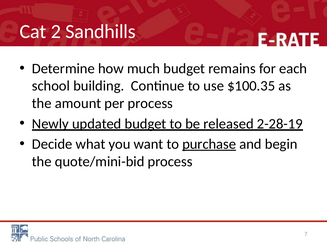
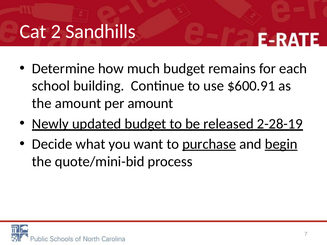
$100.35: $100.35 -> $600.91 (251, 86)
per process: process -> amount (150, 103)
begin underline: none -> present (281, 144)
